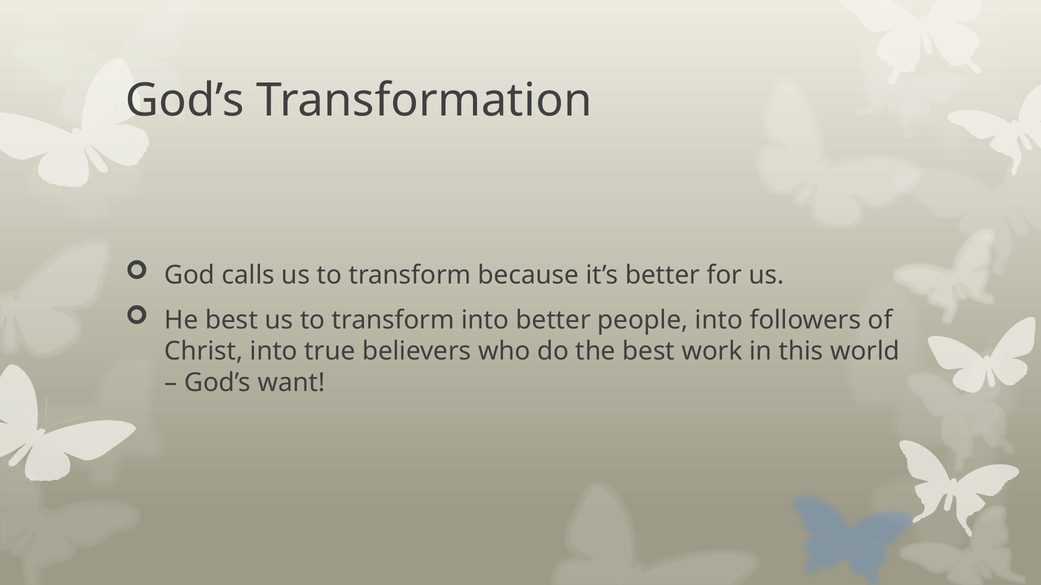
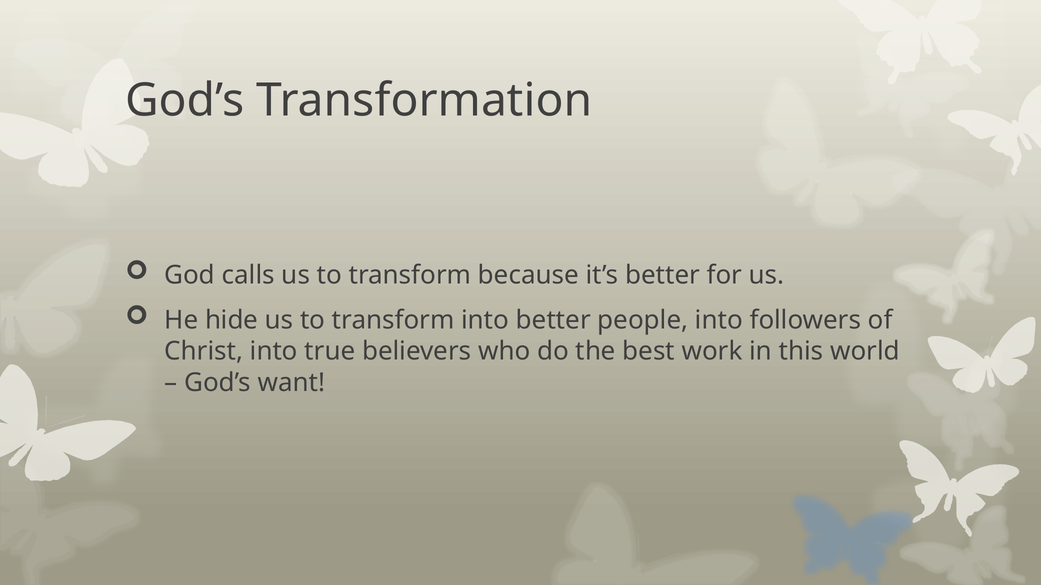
He best: best -> hide (232, 320)
